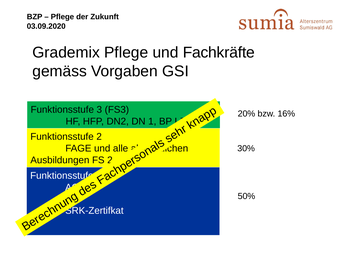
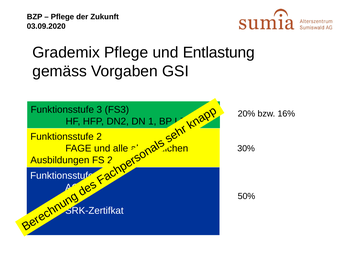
Fachkräfte: Fachkräfte -> Entlastung (219, 52)
